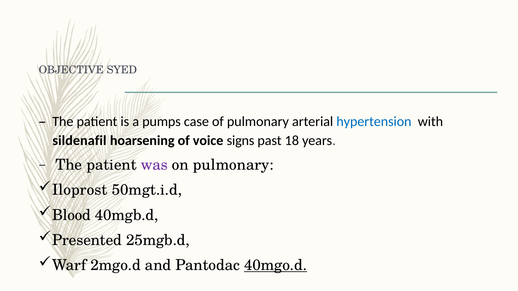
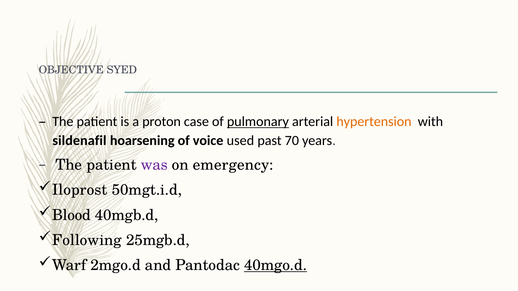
pumps: pumps -> proton (162, 122)
pulmonary underline: none -> present (258, 122)
hypertension colour: blue -> orange (374, 122)
signs: signs -> used (240, 141)
18: 18 -> 70 (292, 141)
on pulmonary: pulmonary -> emergency (233, 165)
Presented: Presented -> Following (87, 240)
